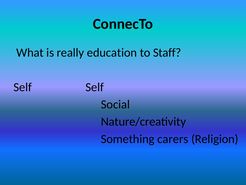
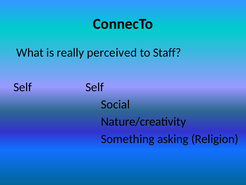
education: education -> perceived (112, 53)
carers: carers -> asking (173, 139)
